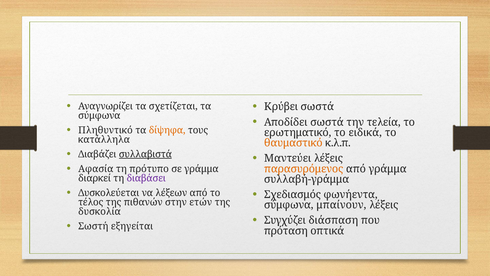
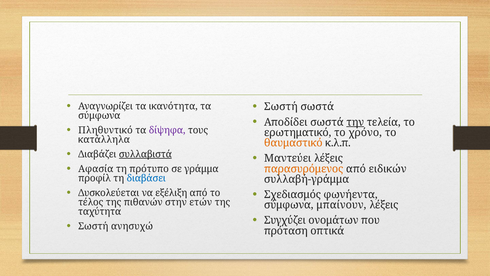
Κρύβει: Κρύβει -> Σωστή (281, 107)
σχετίζεται: σχετίζεται -> ικανότητα (173, 106)
την underline: none -> present (355, 122)
δίψηφα colour: orange -> purple (167, 130)
ειδικά: ειδικά -> χρόνο (365, 132)
από γράμμα: γράμμα -> ειδικών (388, 169)
διαρκεί: διαρκεί -> προφίλ (95, 178)
διαβάσει colour: purple -> blue (146, 178)
λέξεων: λέξεων -> εξέλιξη (171, 193)
δυσκολία: δυσκολία -> ταχύτητα (100, 211)
διάσπαση: διάσπαση -> ονομάτων (333, 220)
εξηγείται: εξηγείται -> ανησυχώ (132, 226)
